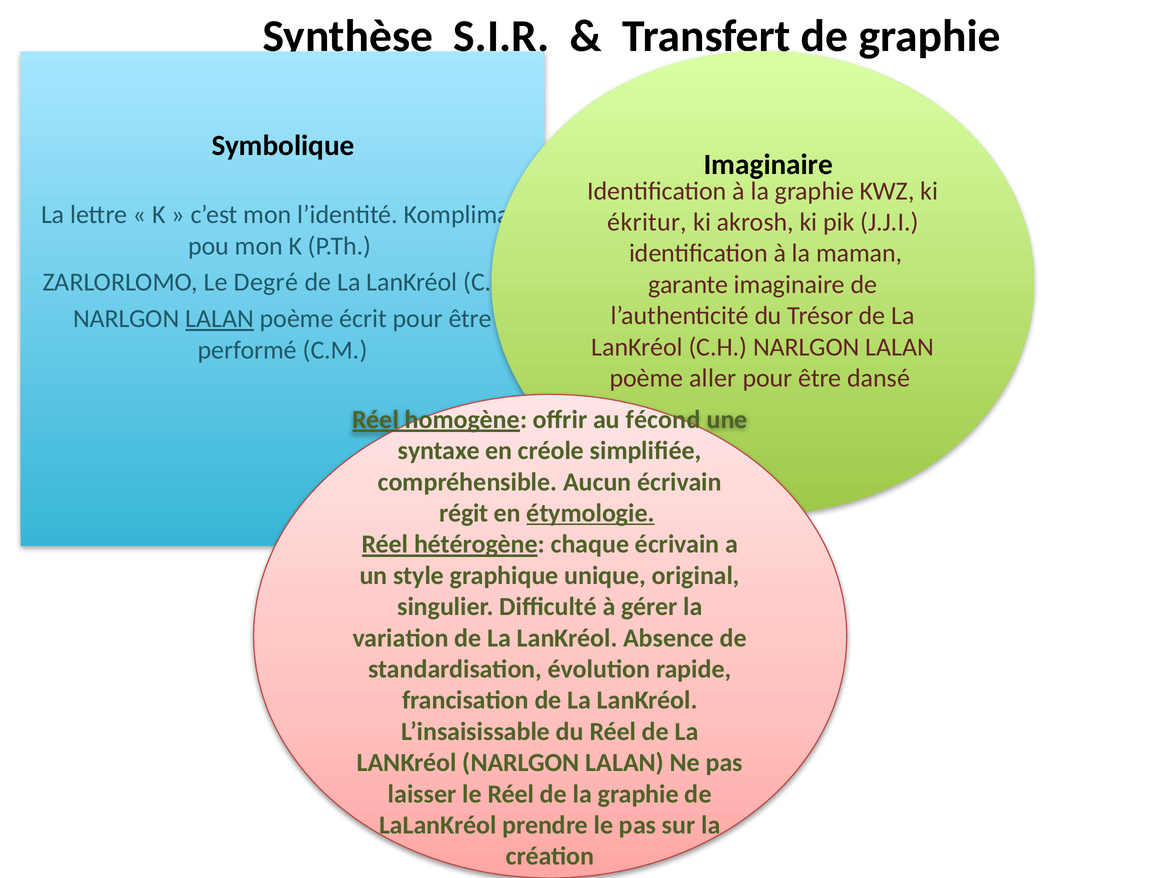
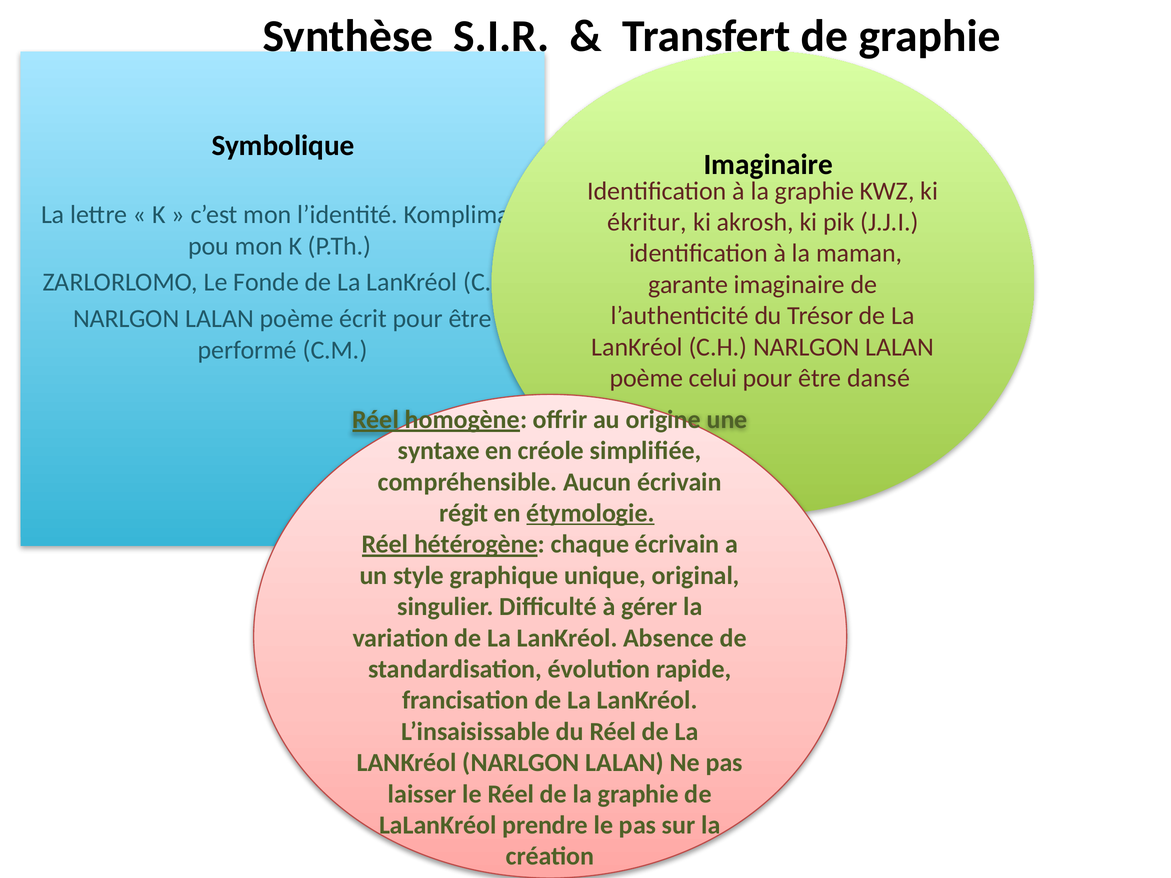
Degré: Degré -> Fonde (266, 282)
LALAN underline: present -> none (220, 319)
aller: aller -> celui (713, 378)
fécond: fécond -> origine (663, 420)
